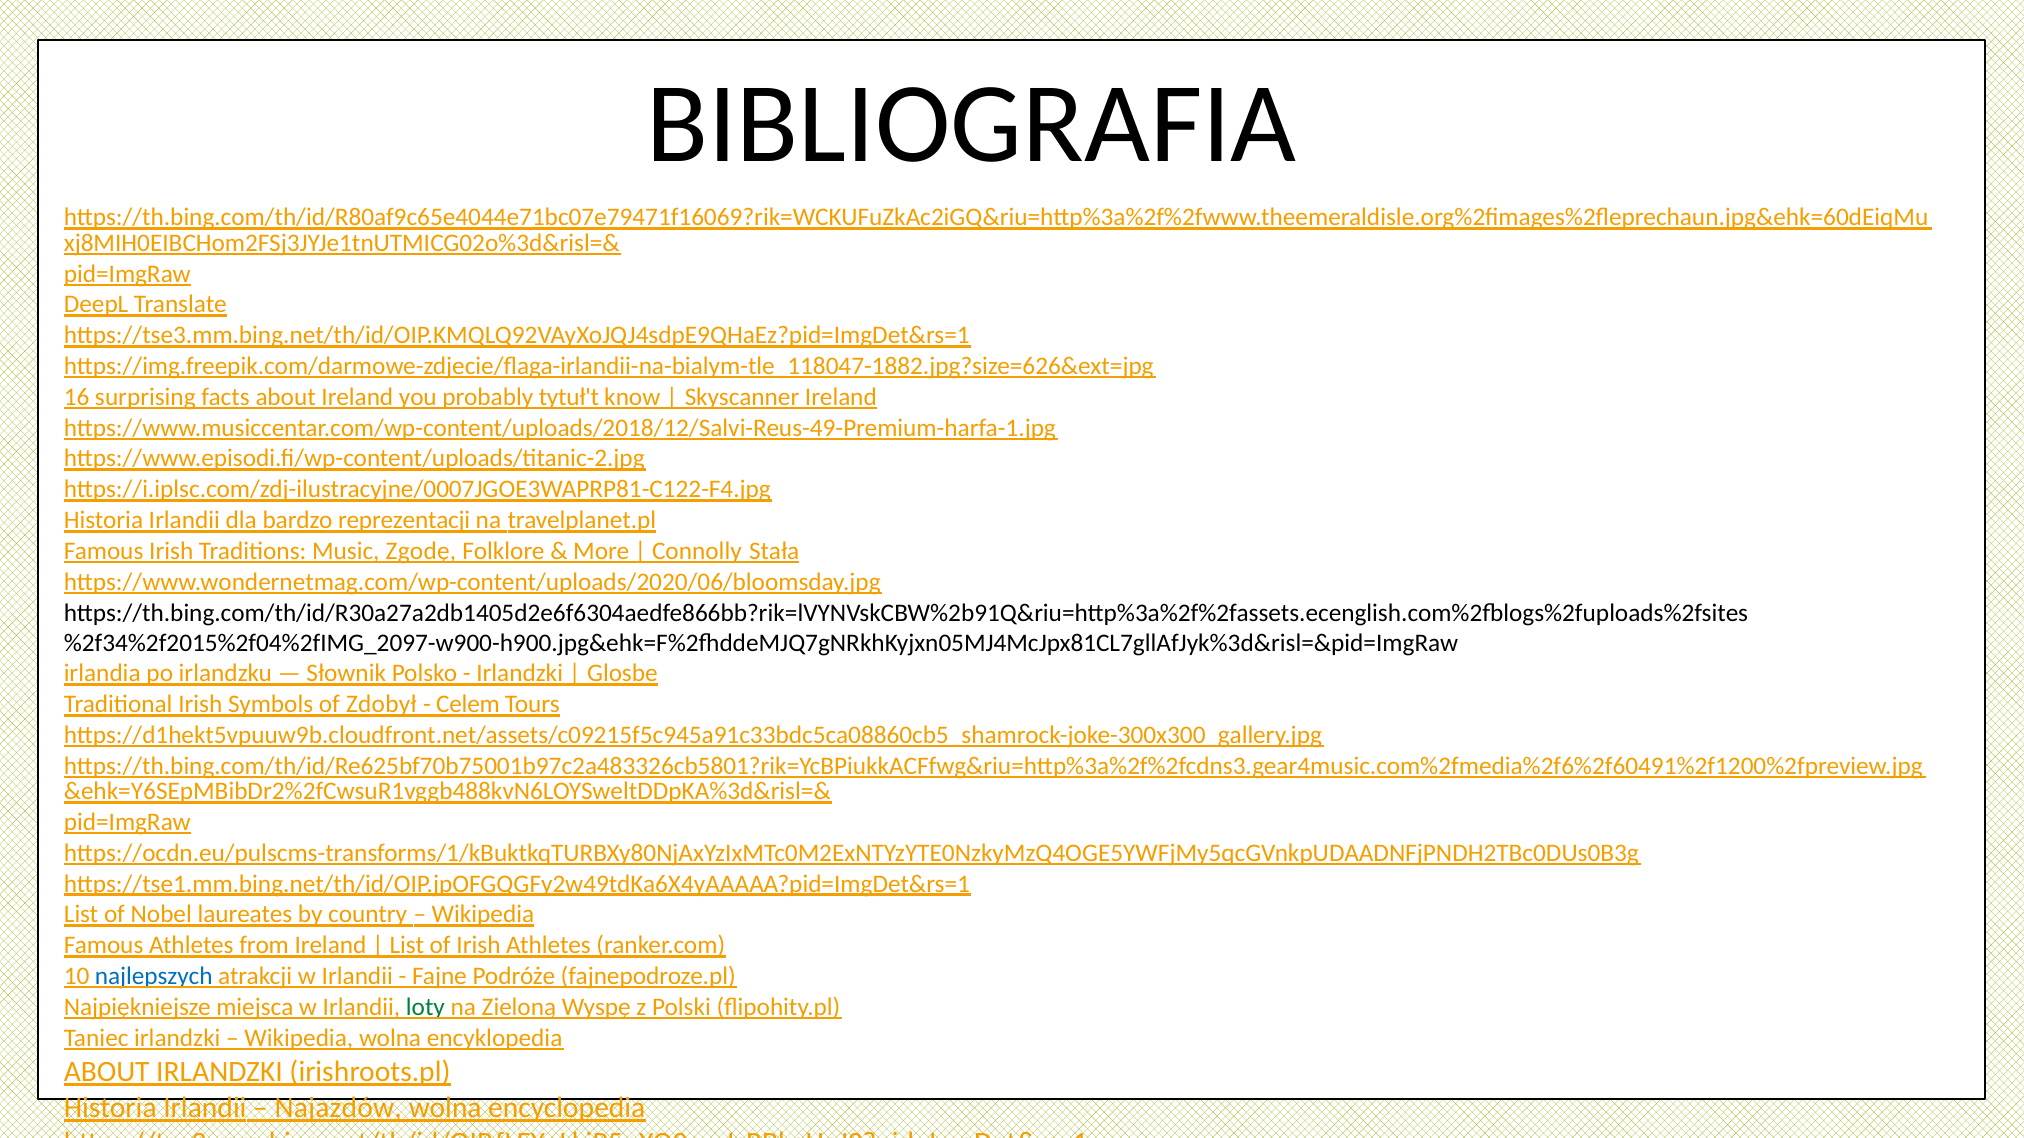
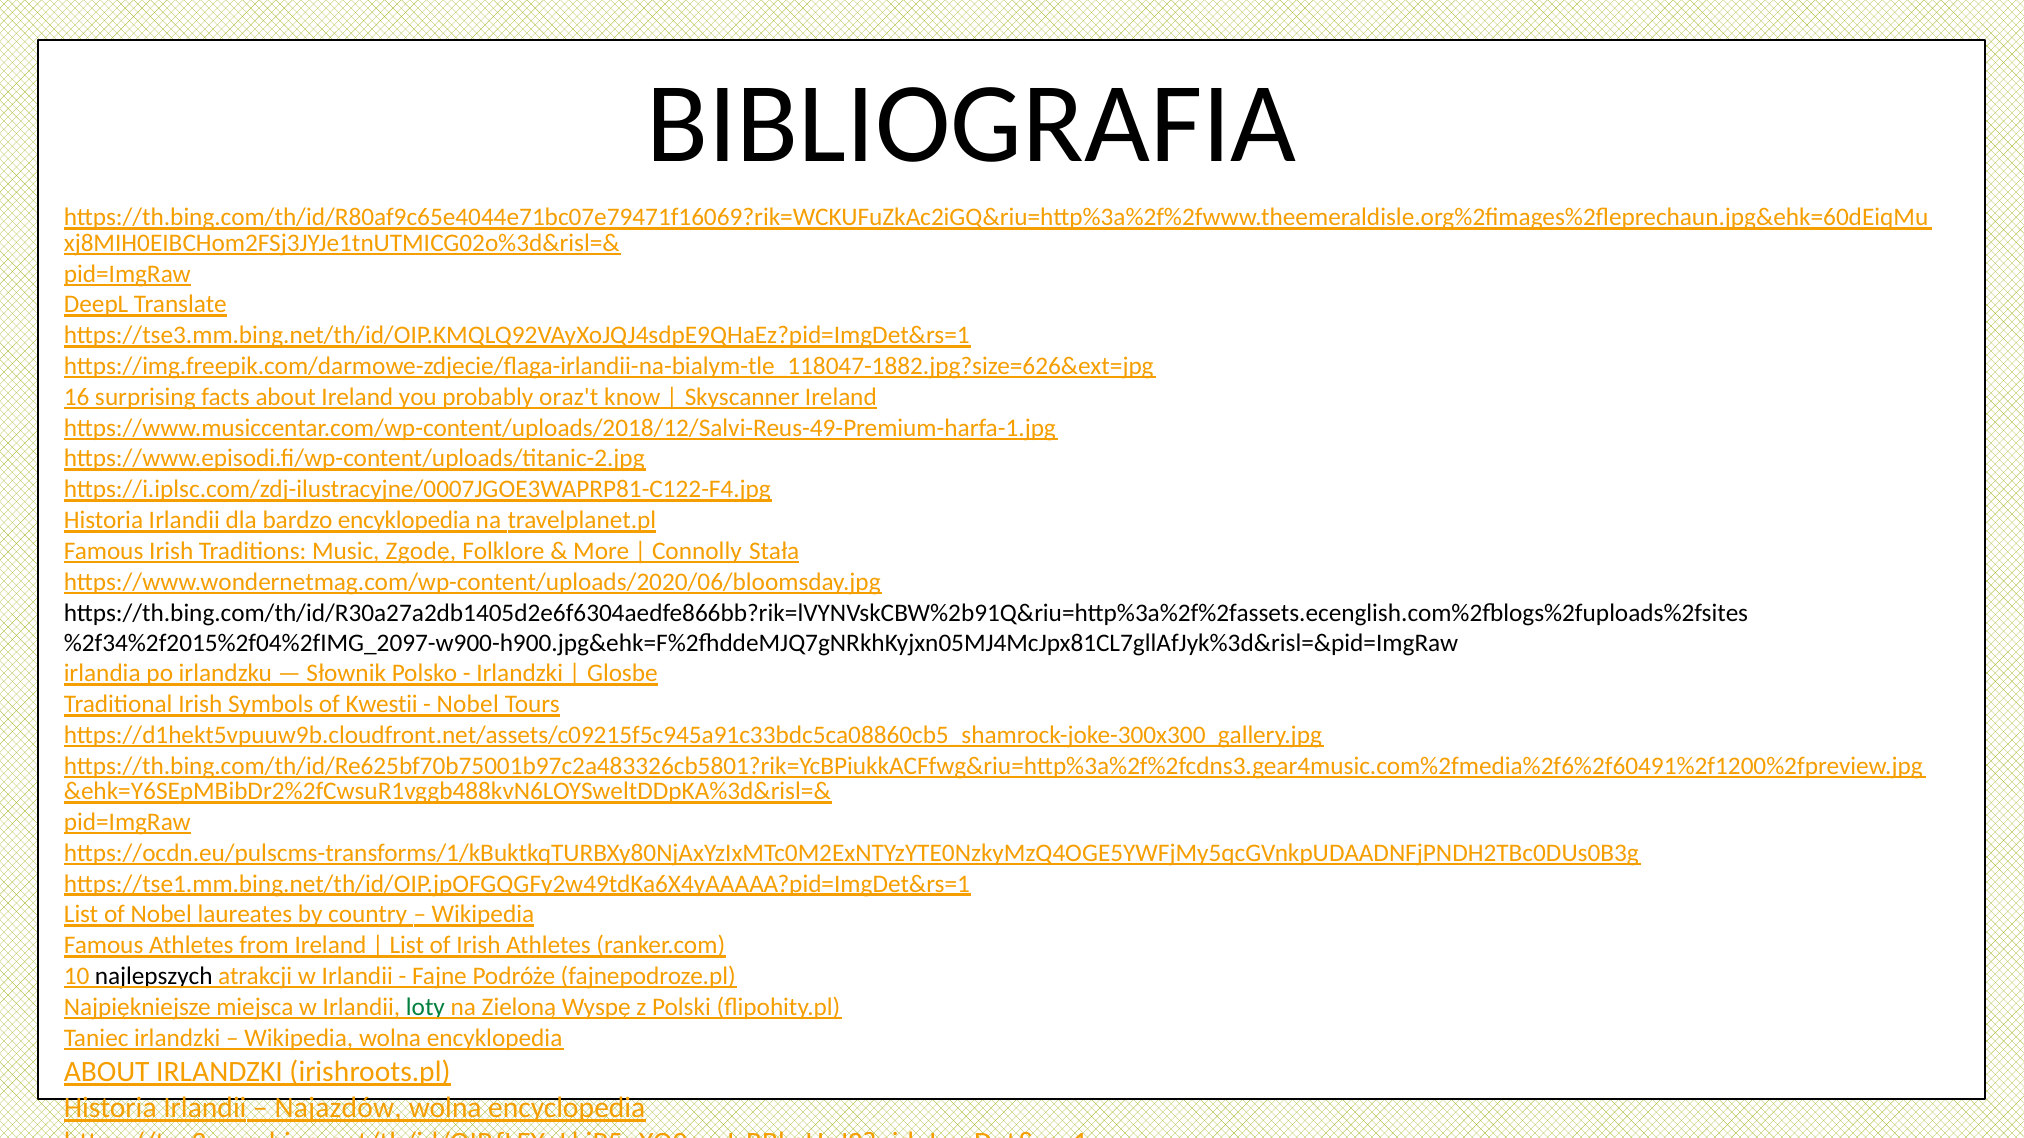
tytuł't: tytuł't -> oraz't (569, 397)
bardzo reprezentacji: reprezentacji -> encyklopedia (404, 521)
Zdobył: Zdobył -> Kwestii (382, 705)
Celem: Celem -> Nobel (468, 705)
najlepszych colour: blue -> black (154, 977)
